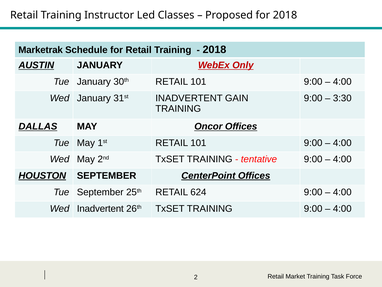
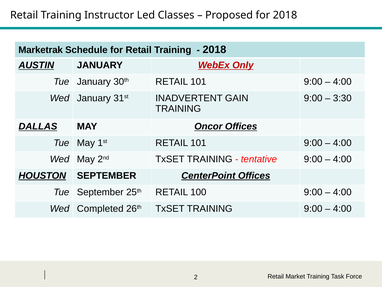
624: 624 -> 100 (198, 192)
Wed Inadvertent: Inadvertent -> Completed (100, 208)
